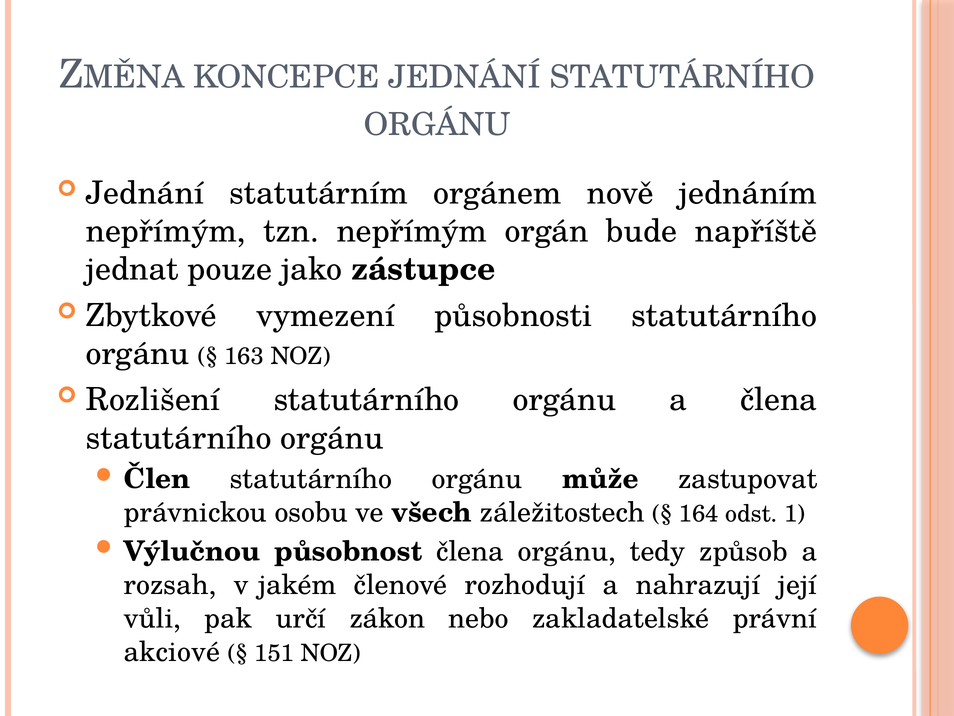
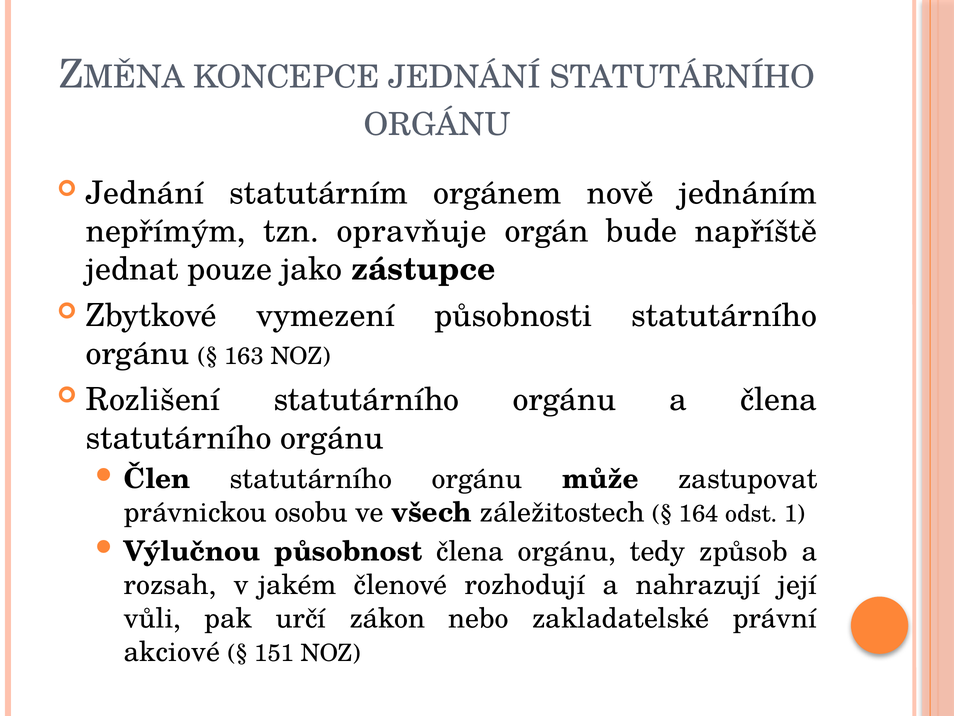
tzn nepřímým: nepřímým -> opravňuje (412, 231)
